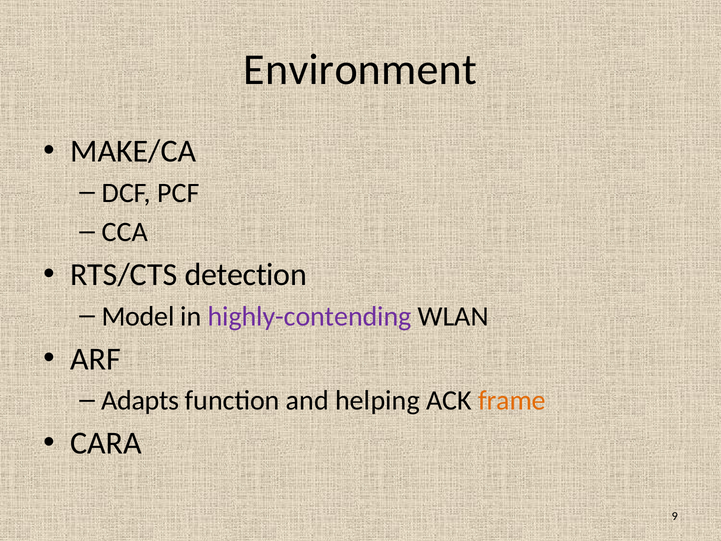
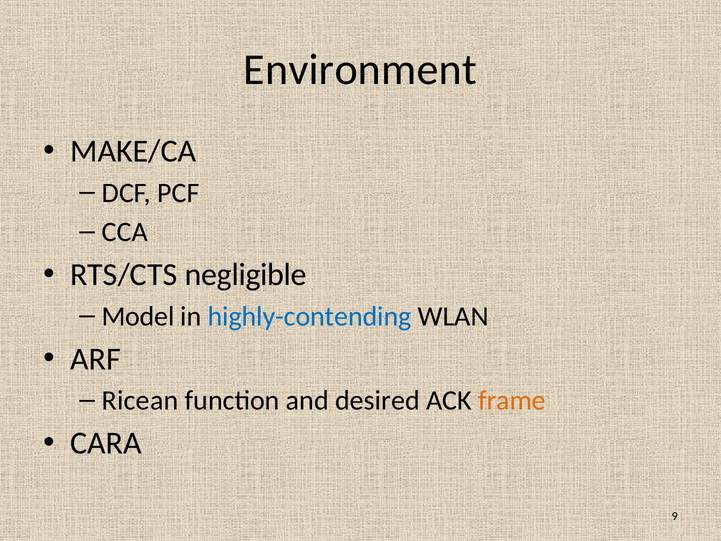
detection: detection -> negligible (246, 275)
highly-contending colour: purple -> blue (310, 316)
Adapts: Adapts -> Ricean (140, 400)
helping: helping -> desired (378, 400)
